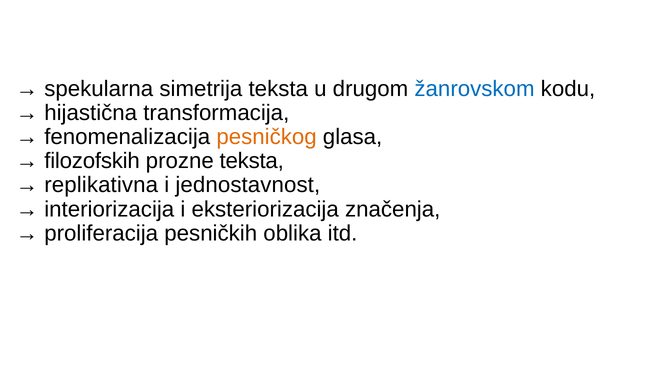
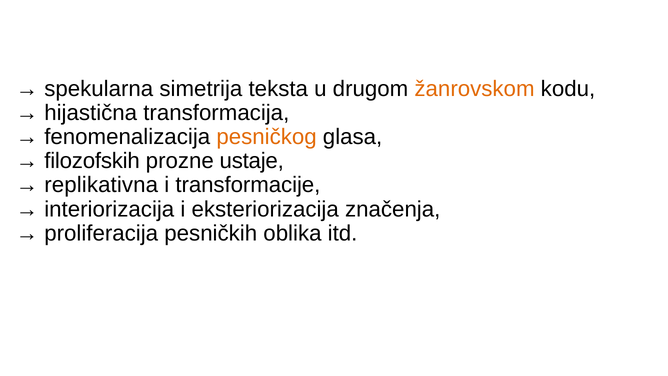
žanrovskom colour: blue -> orange (475, 89)
prozne teksta: teksta -> ustaje (252, 161)
jednostavnost: jednostavnost -> transformacije (248, 185)
